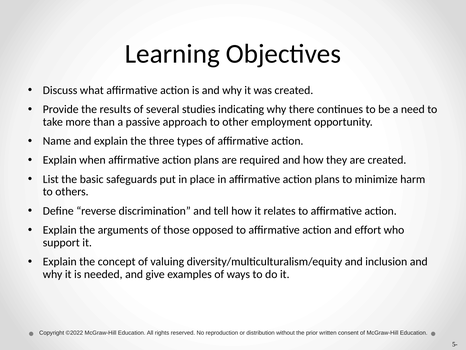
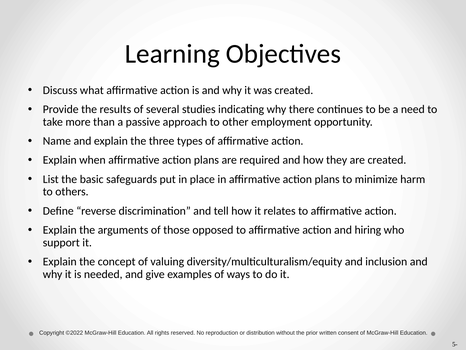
effort: effort -> hiring (368, 230)
